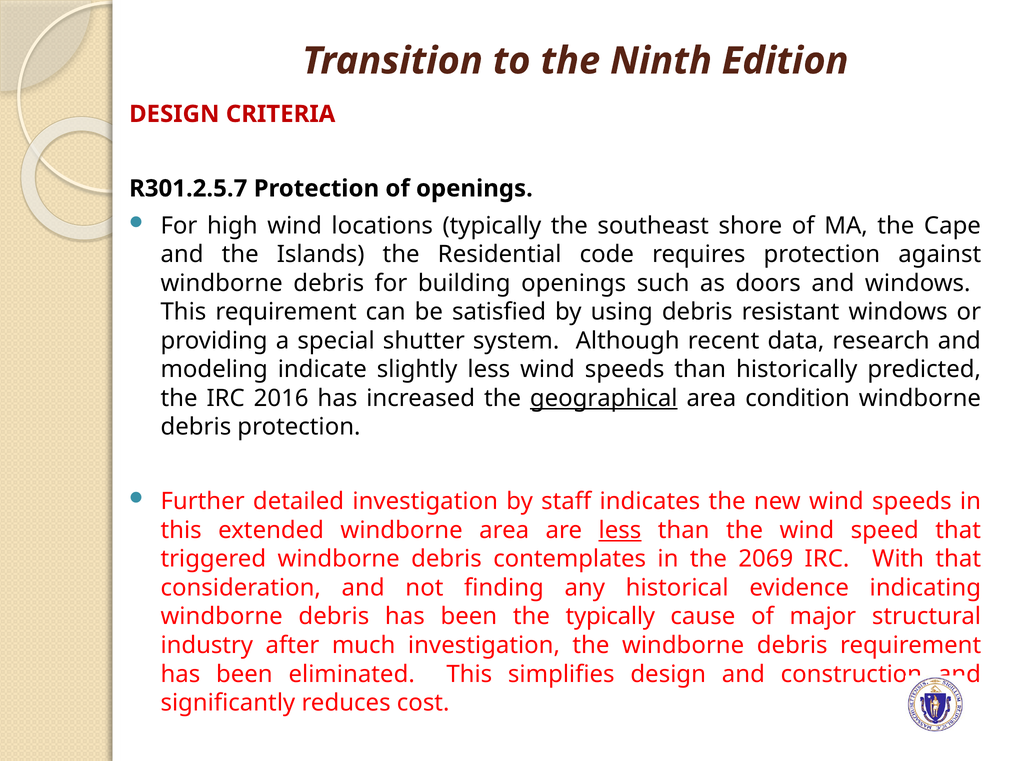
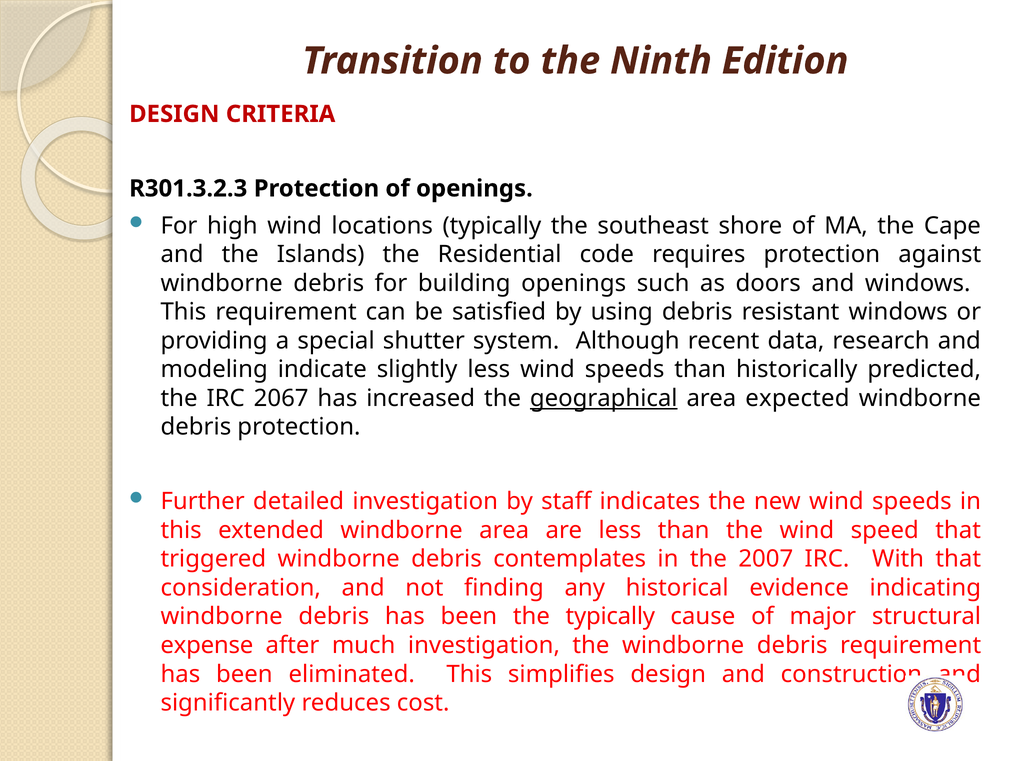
R301.2.5.7: R301.2.5.7 -> R301.3.2.3 (188, 189)
2016: 2016 -> 2067 (281, 398)
condition: condition -> expected (797, 398)
less underline: present -> none (620, 530)
2069: 2069 -> 2007 (766, 559)
industry: industry -> expense (207, 646)
